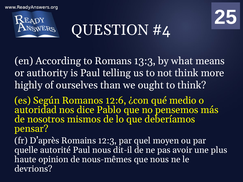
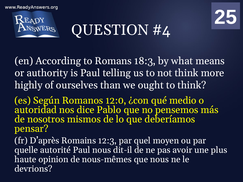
13:3: 13:3 -> 18:3 (145, 61)
12:6: 12:6 -> 12:0 (116, 101)
